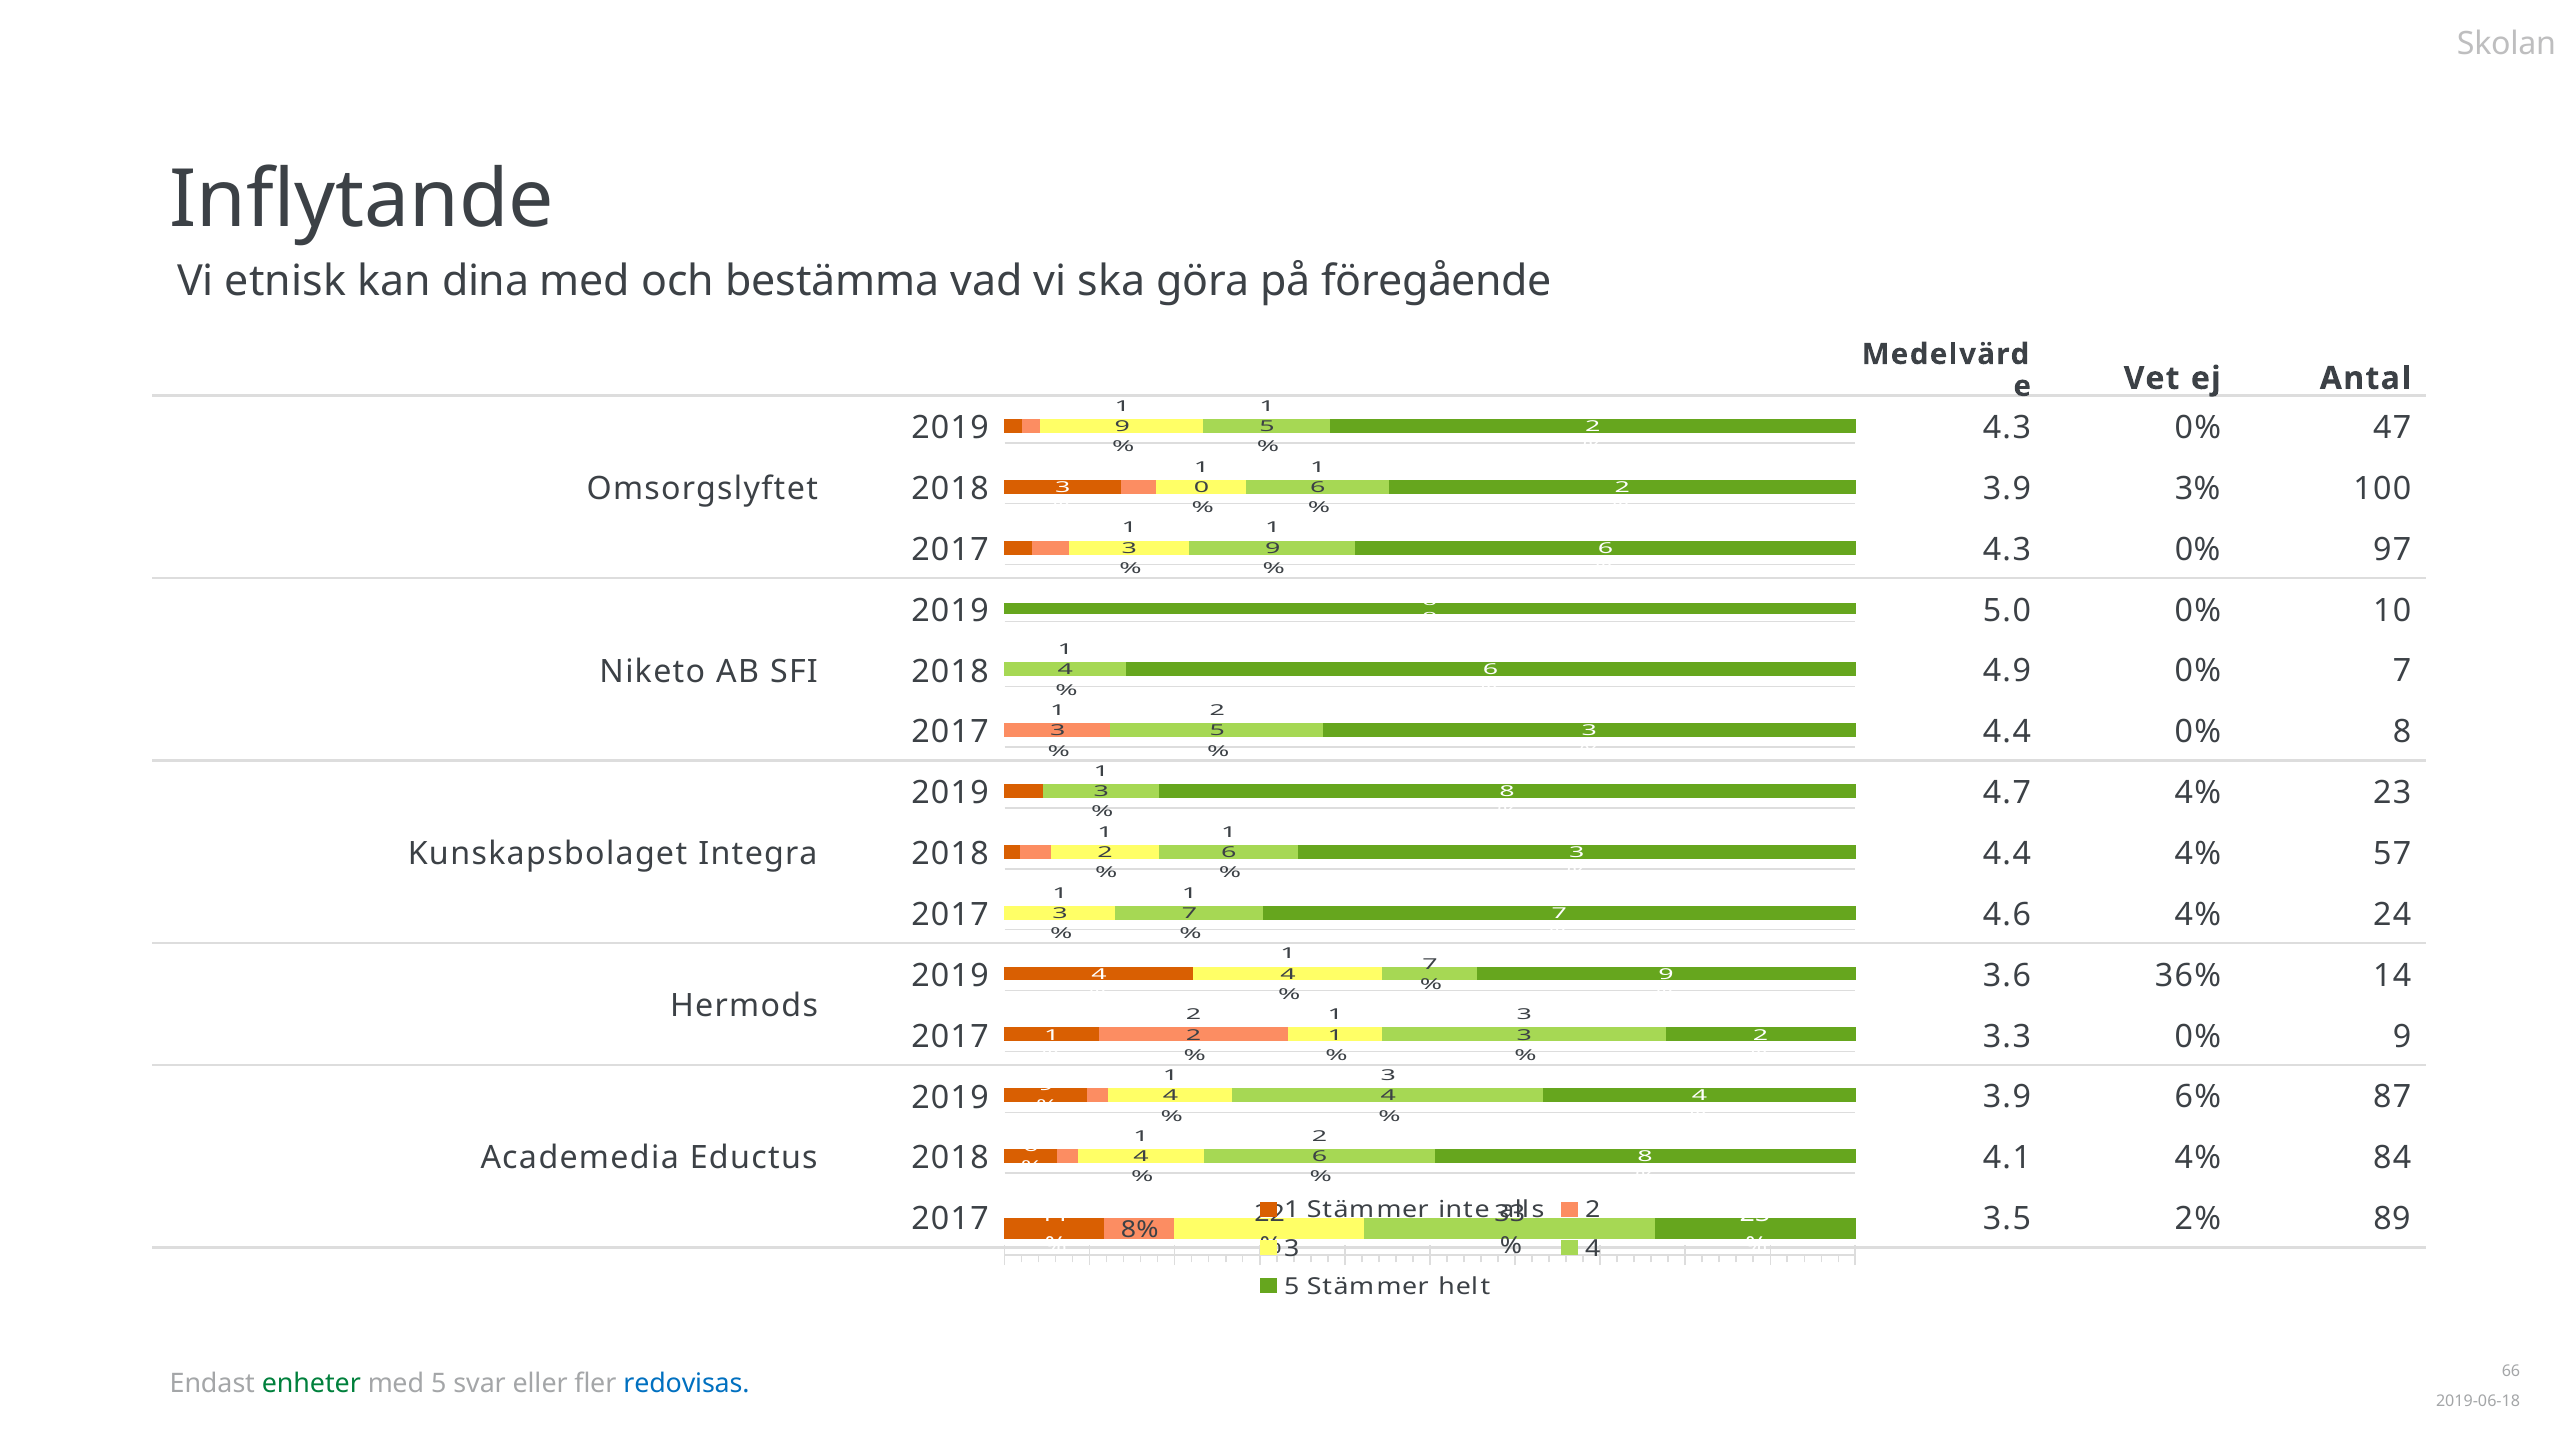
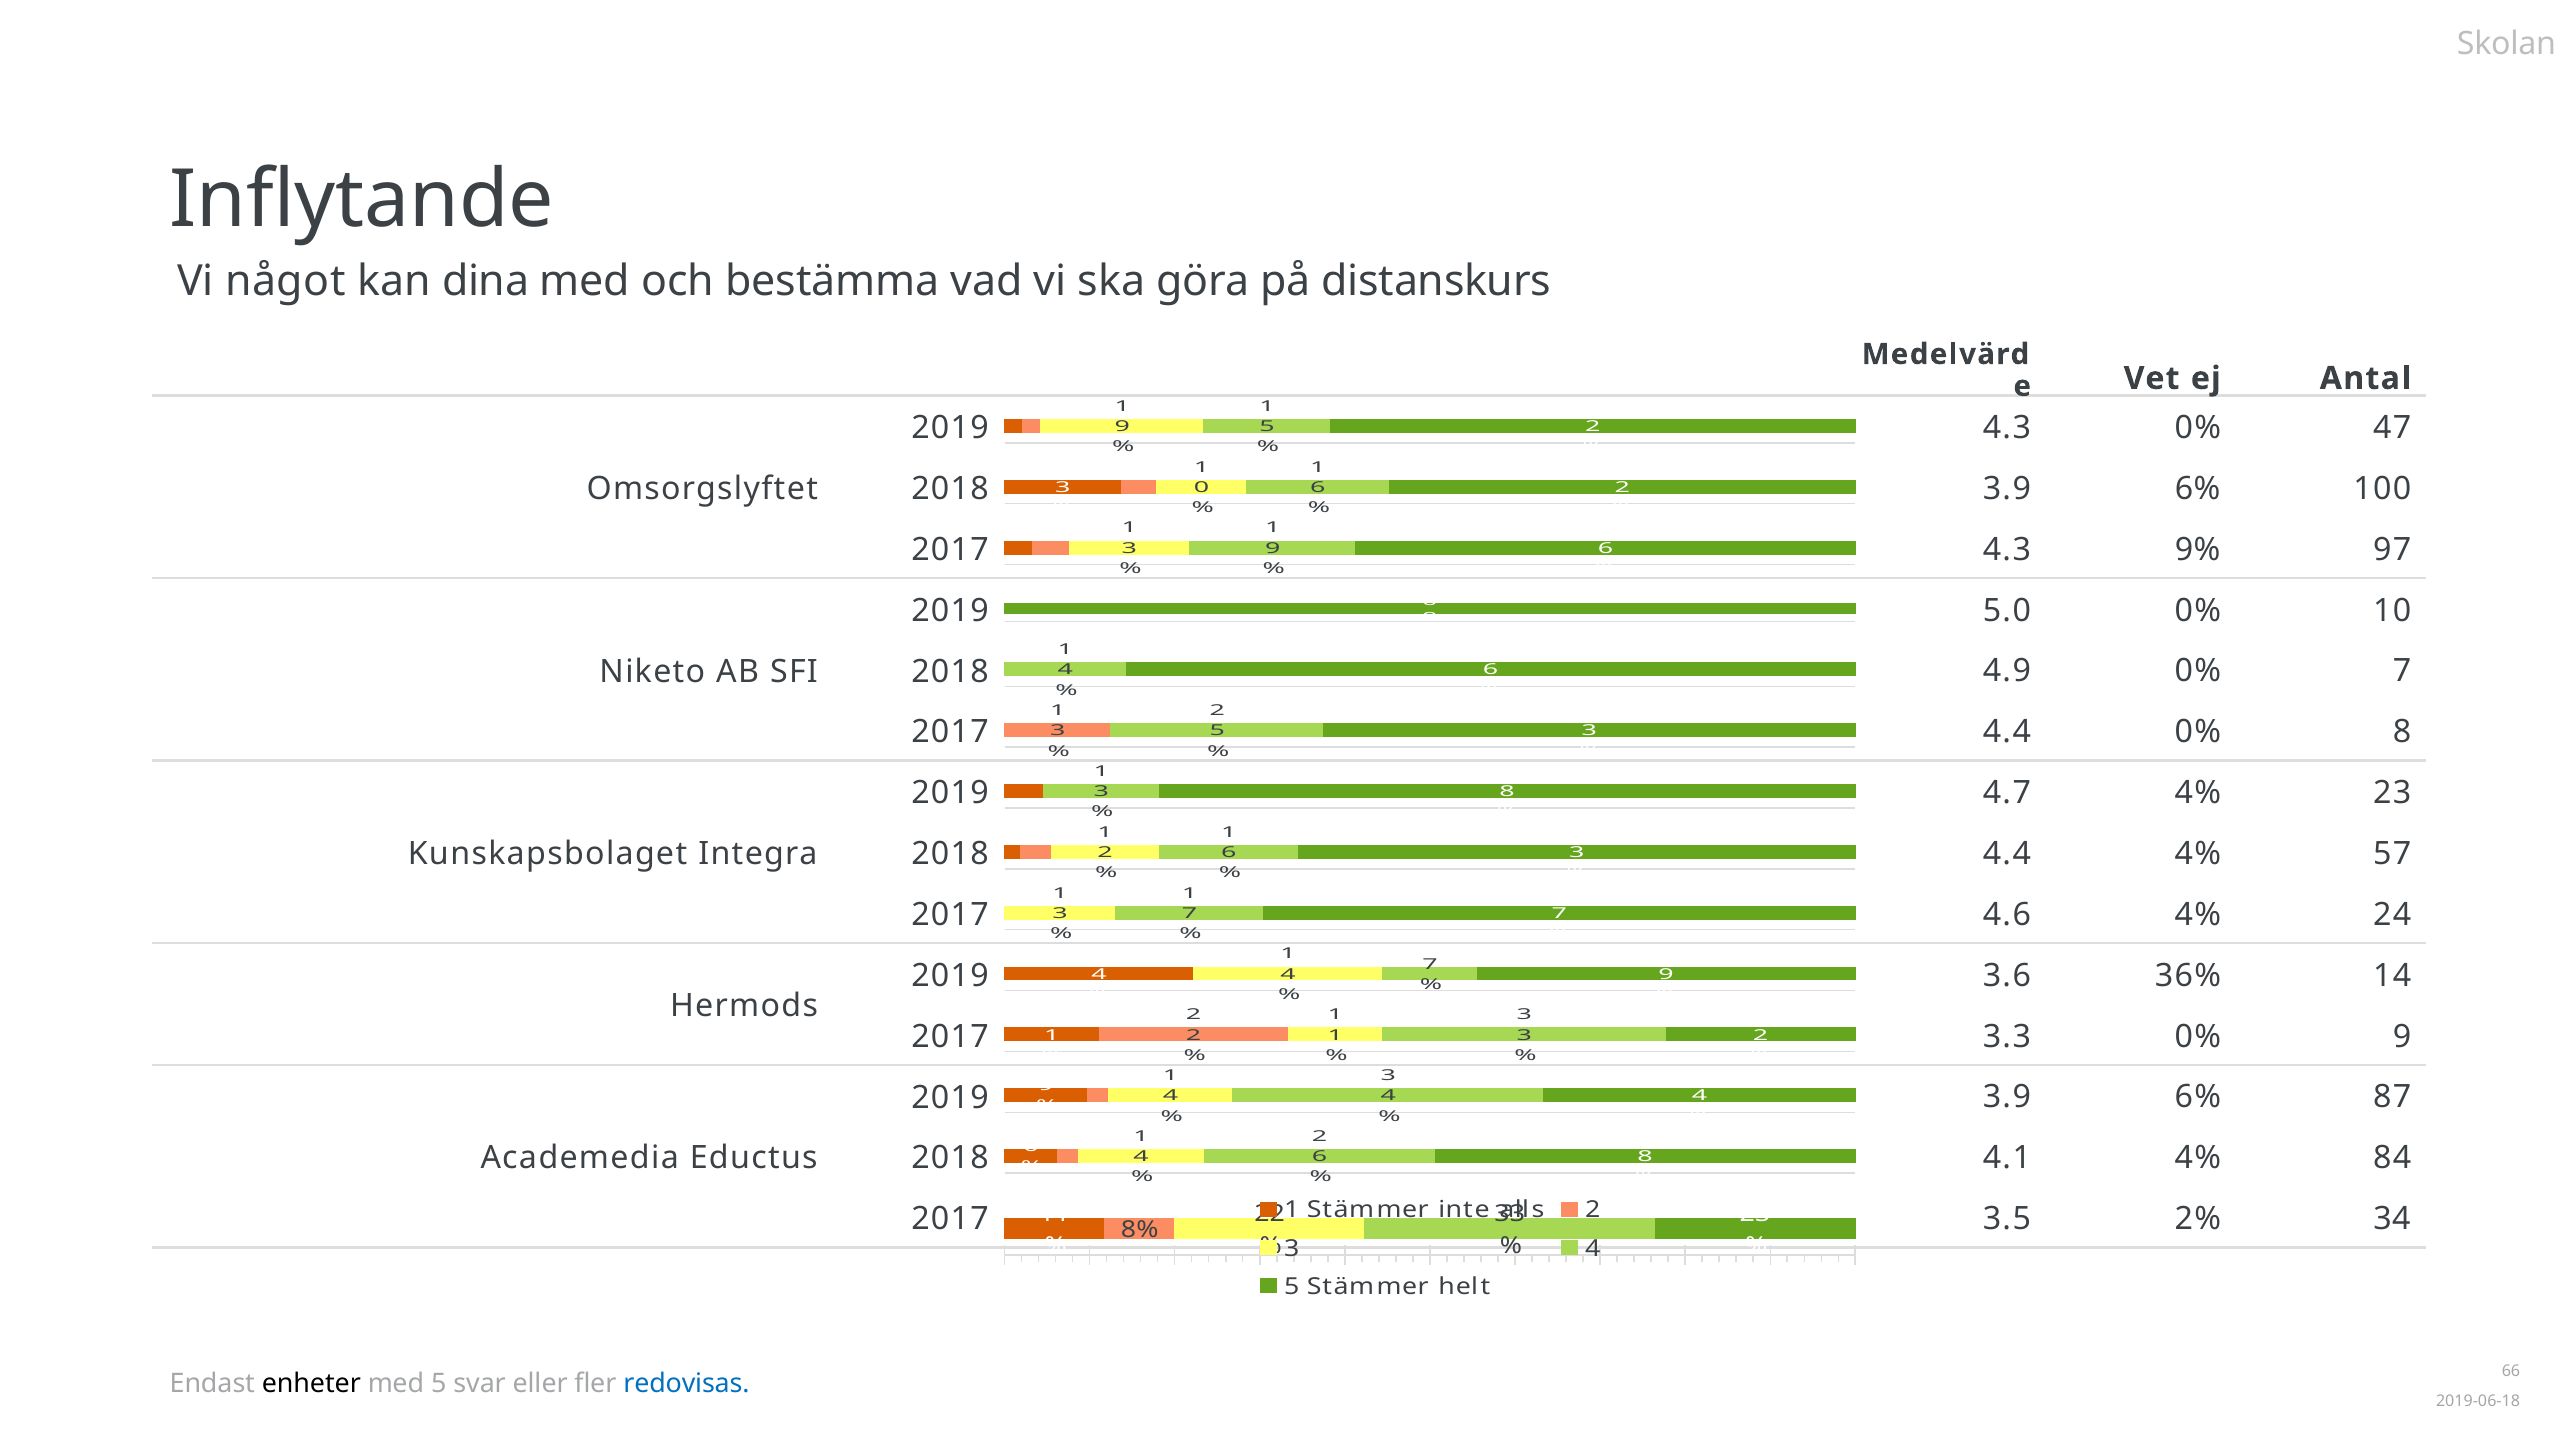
etnisk: etnisk -> något (286, 281)
föregående: föregående -> distanskurs (1436, 281)
3%: 3% -> 6% (2198, 489)
0%: 0% -> 9% (2198, 550)
89: 89 -> 34 (2392, 1219)
enheter colour: green -> black (311, 1384)
